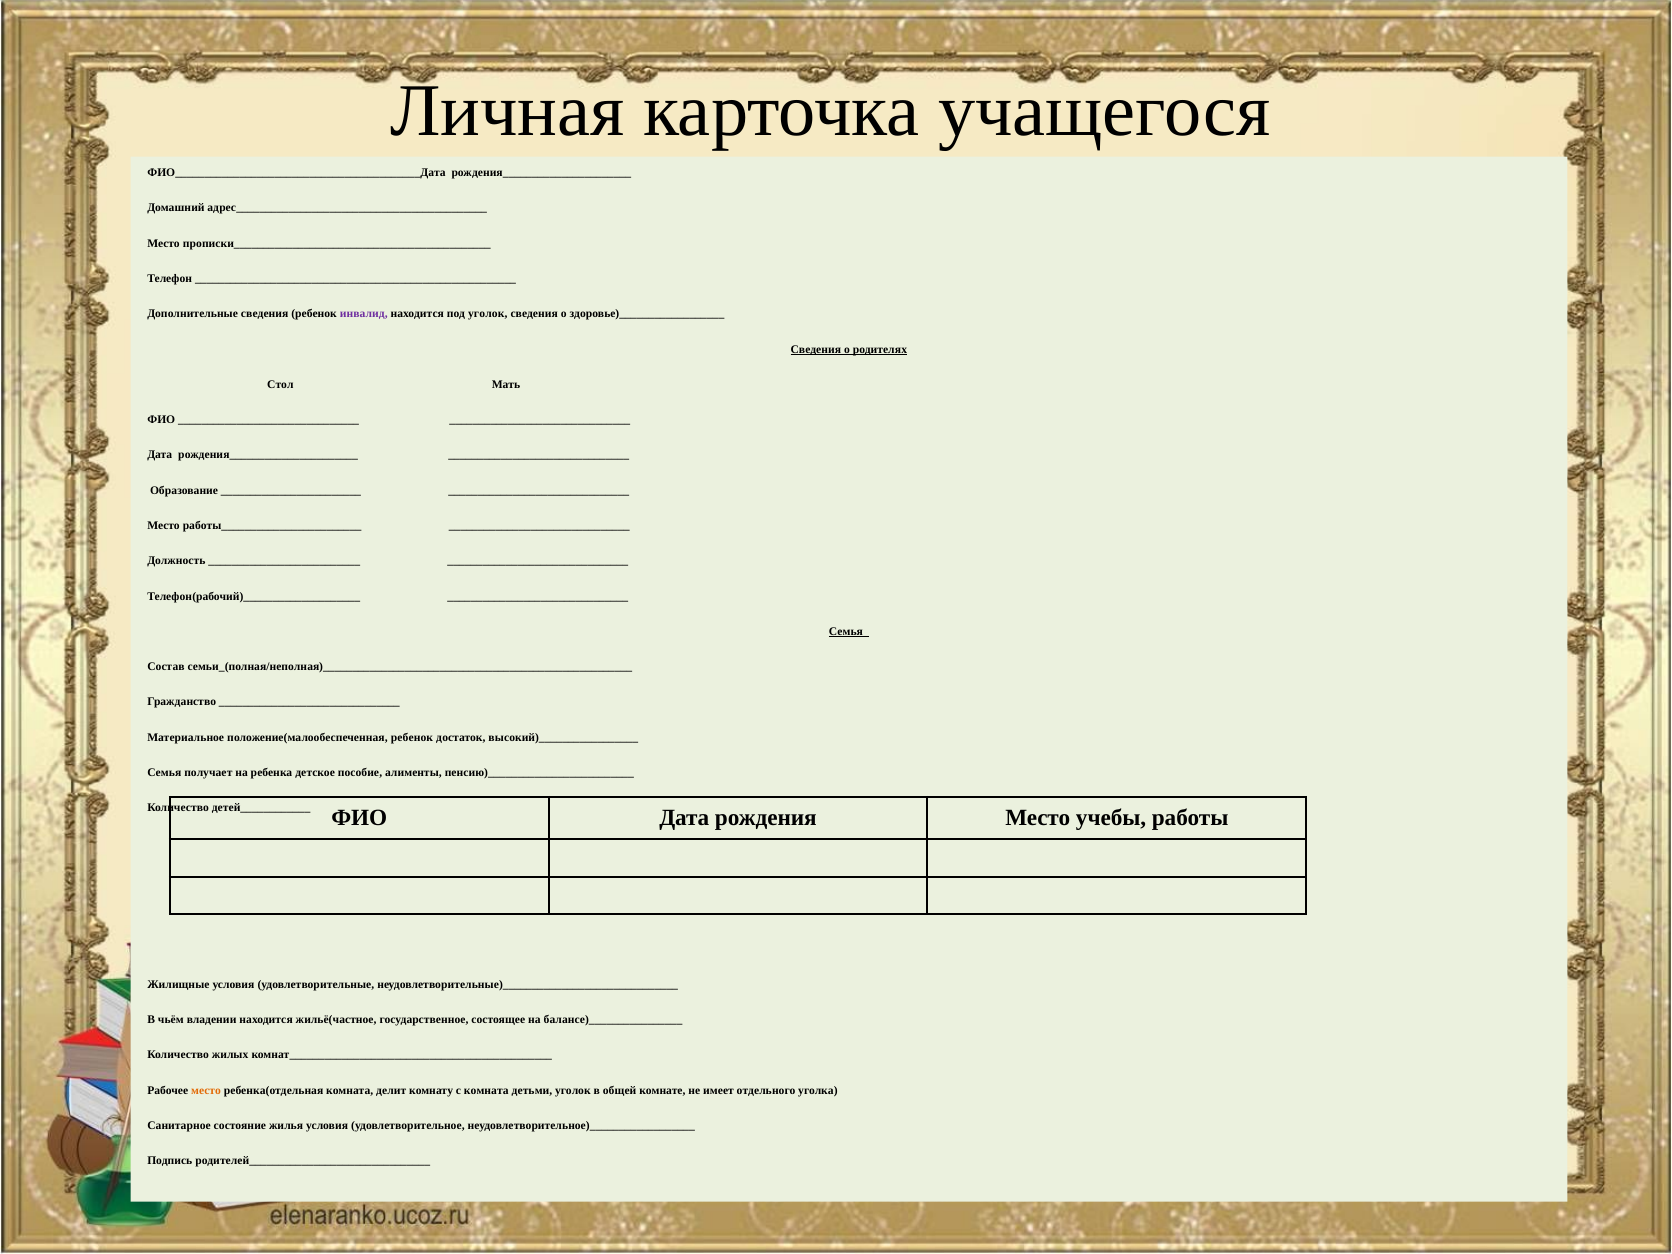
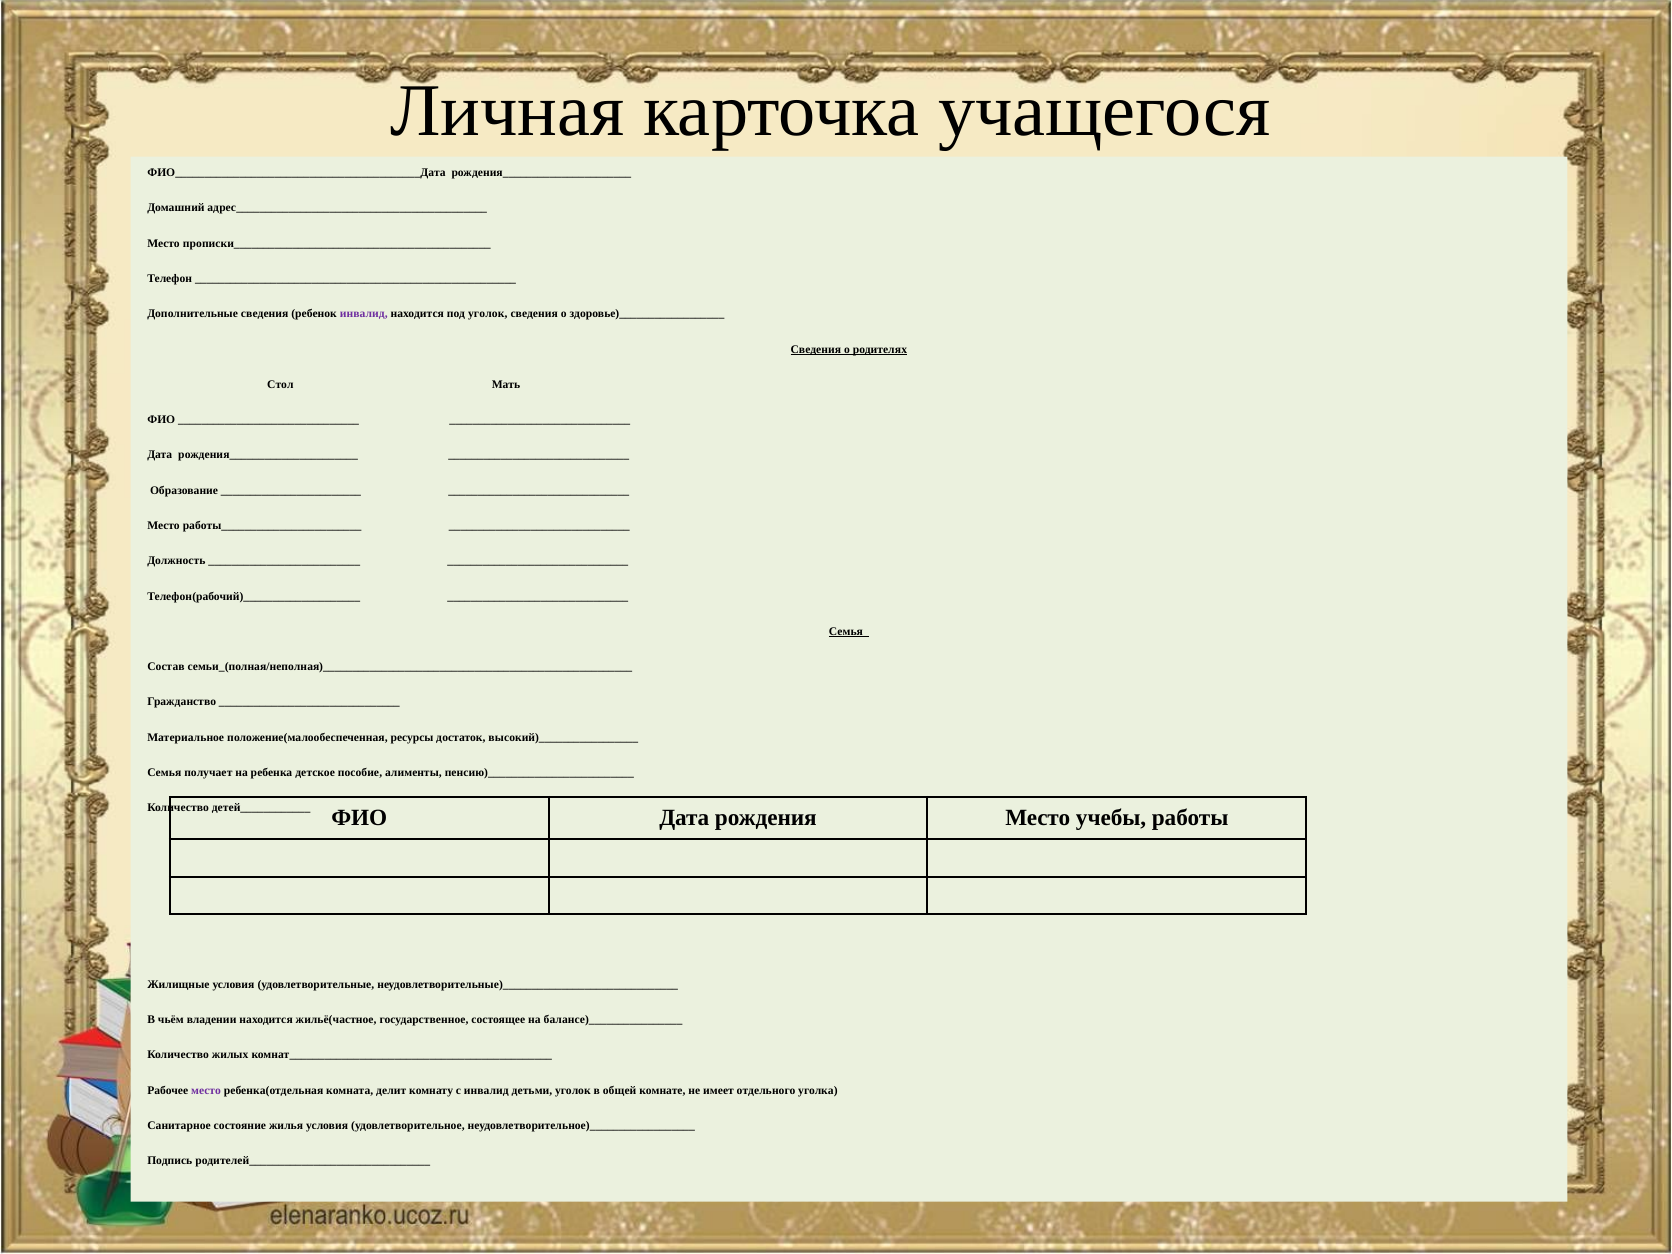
положение(малообеспеченная ребенок: ребенок -> ресурсы (412, 737)
место colour: orange -> purple (206, 1090)
с комната: комната -> инвалид (486, 1090)
